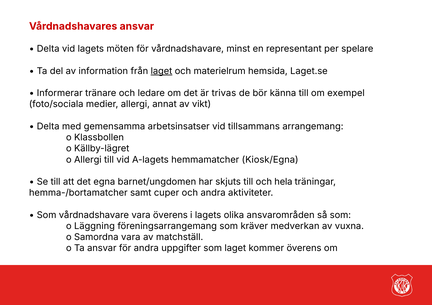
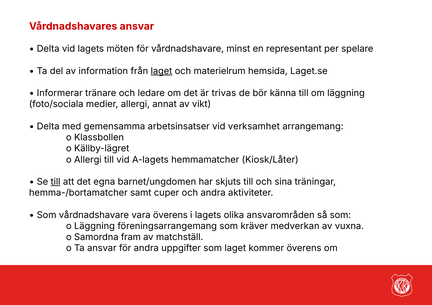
om exempel: exempel -> läggning (346, 93)
tillsammans: tillsammans -> verksamhet (254, 127)
Kiosk/Egna: Kiosk/Egna -> Kiosk/Låter (270, 160)
till underline: none -> present (56, 182)
hela: hela -> sina (283, 182)
Samordna vara: vara -> fram (131, 237)
